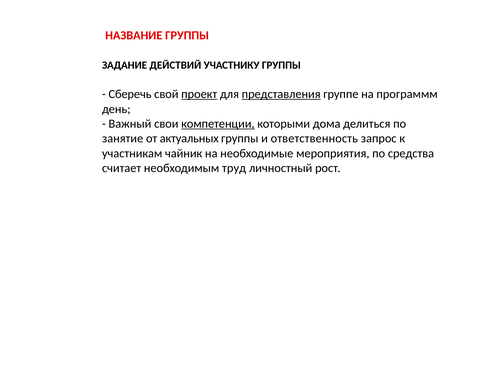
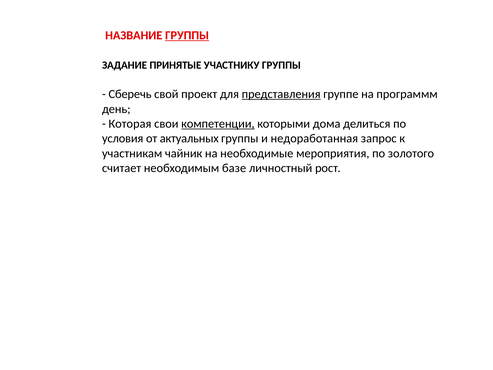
ГРУППЫ underline: none -> present (187, 35)
ДЕЙСТВИЙ: ДЕЙСТВИЙ -> ПРИНЯТЫЕ (175, 65)
проект underline: present -> none (199, 94)
Важный: Важный -> Которая (130, 124)
занятие: занятие -> условия (123, 138)
ответственность: ответственность -> недоработанная (314, 138)
средства: средства -> золотого (411, 153)
труд: труд -> базе (234, 168)
